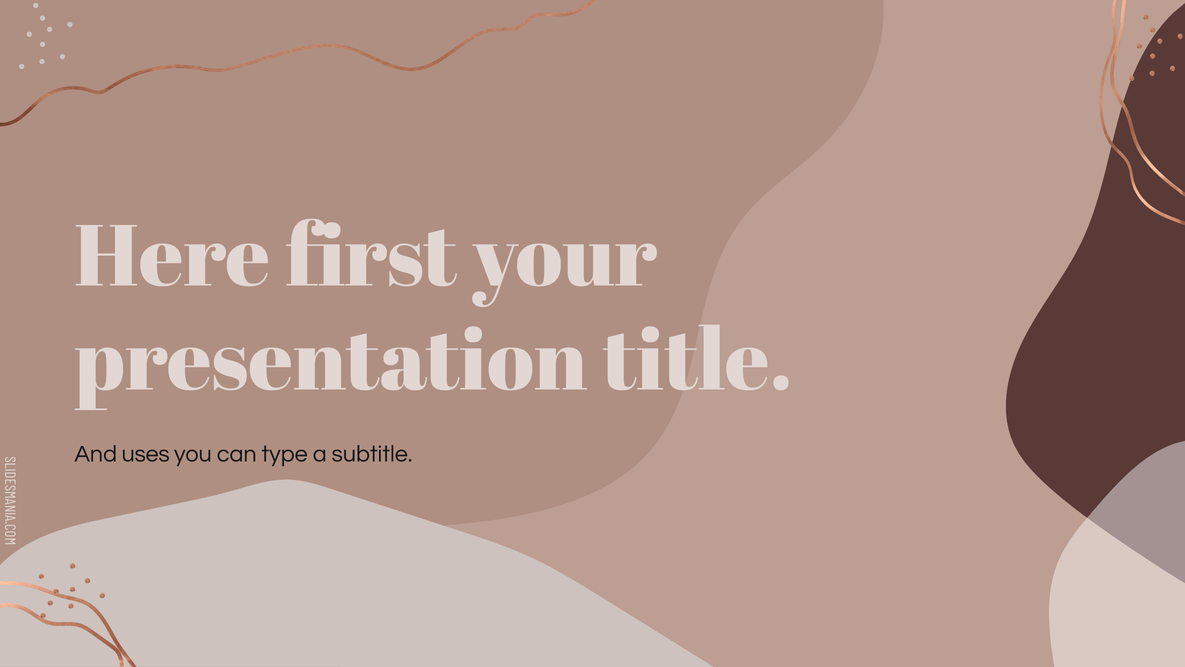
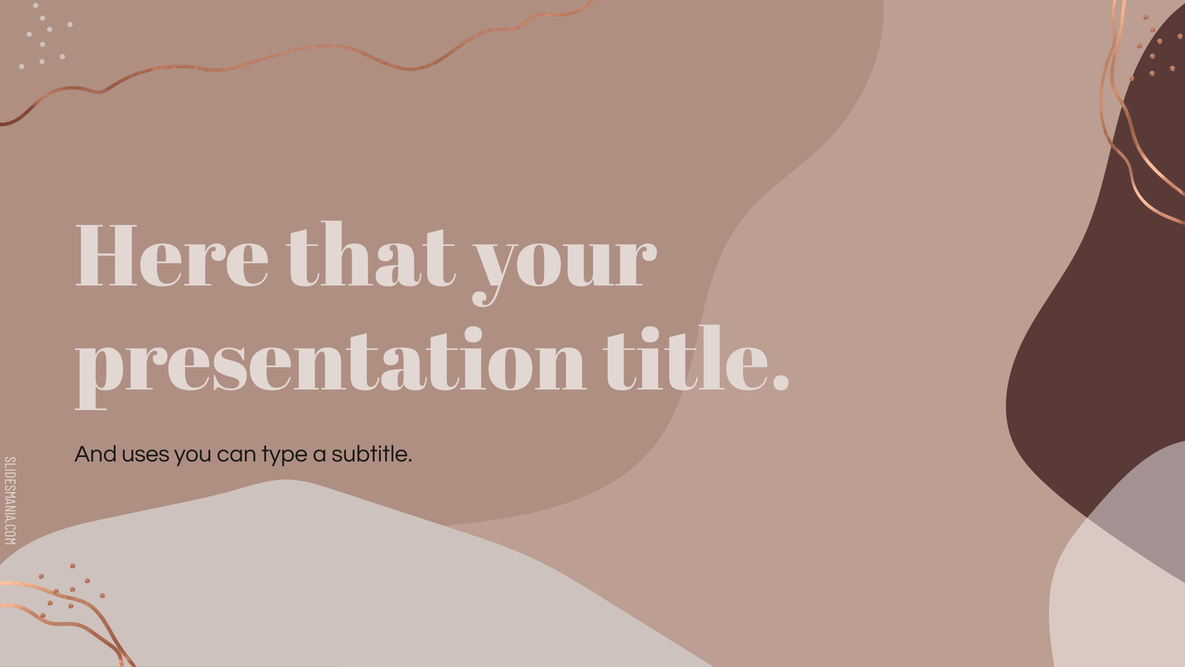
first: first -> that (371, 257)
